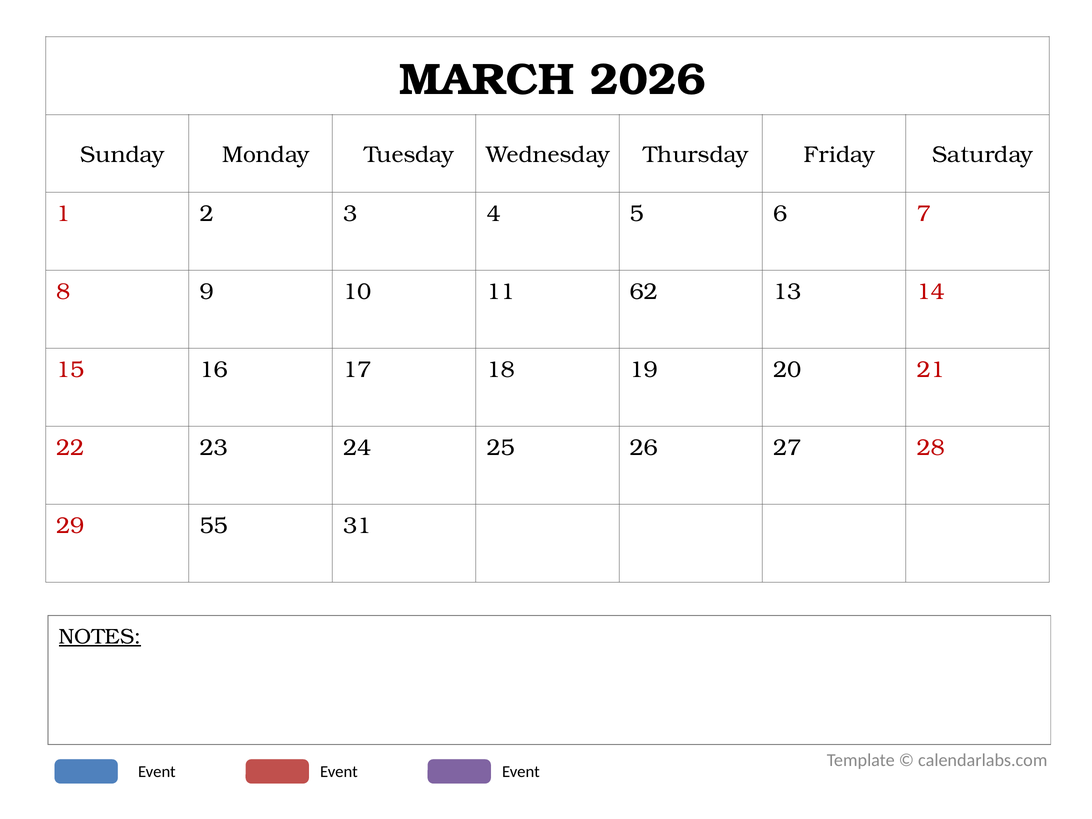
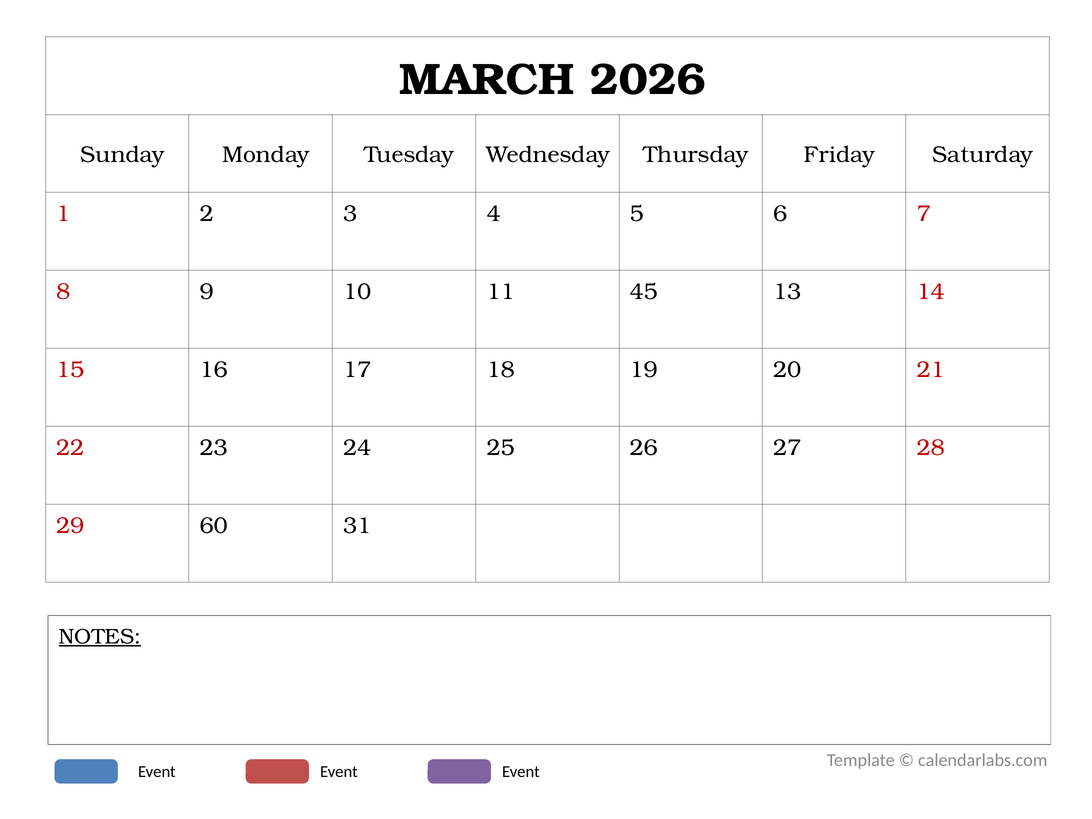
62: 62 -> 45 (644, 292)
55: 55 -> 60 (214, 526)
